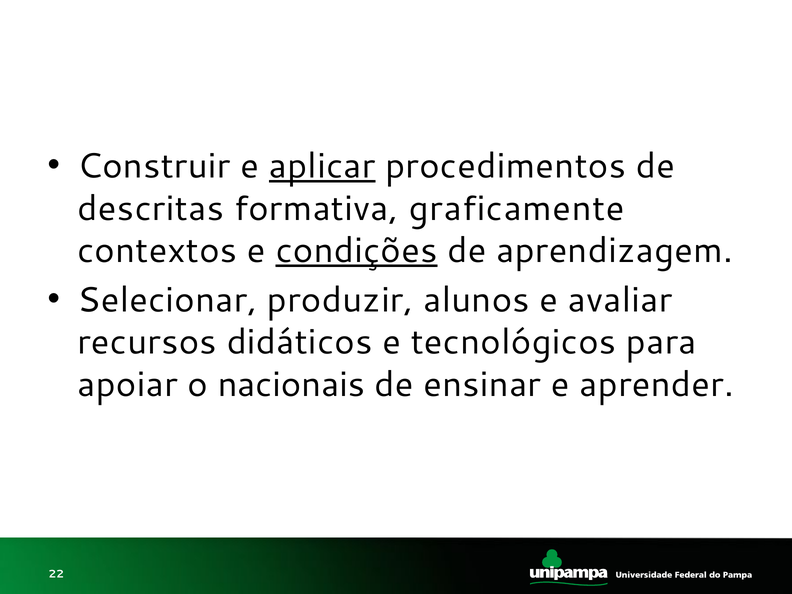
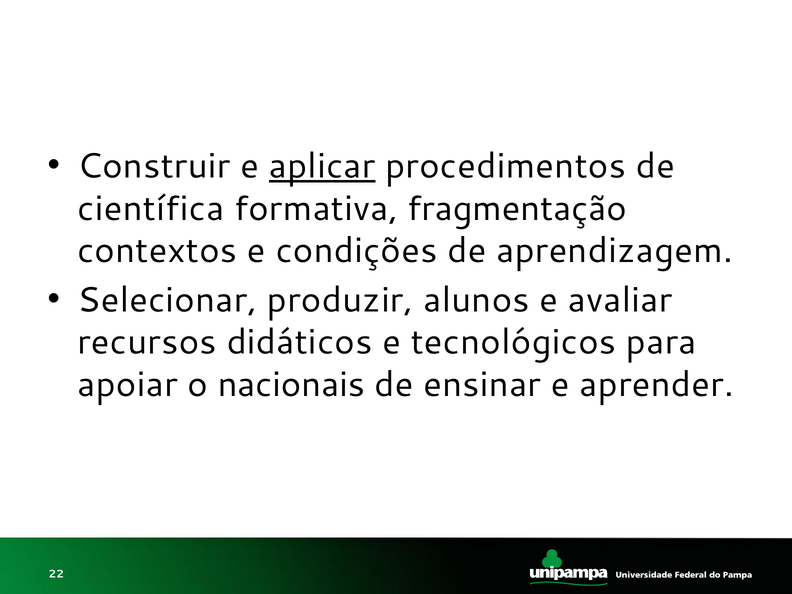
descritas: descritas -> científica (151, 208)
graficamente: graficamente -> fragmentação (517, 208)
condições underline: present -> none (357, 251)
